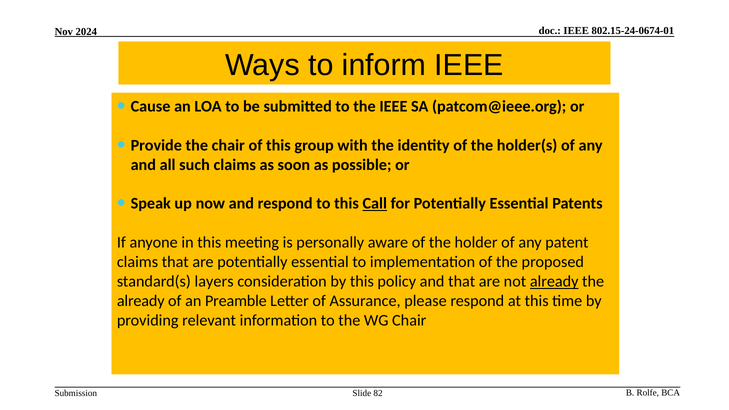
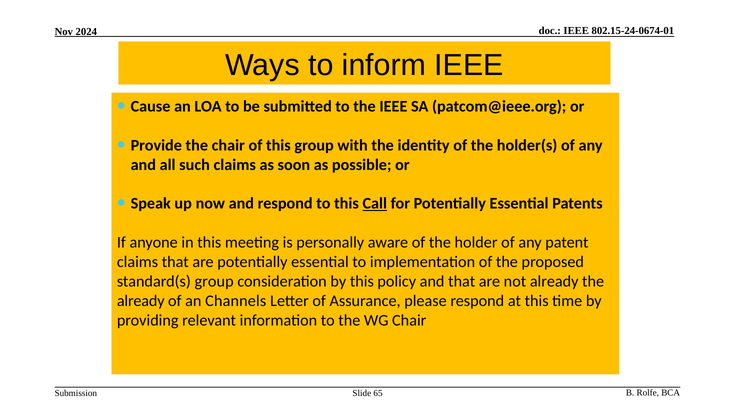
standard(s layers: layers -> group (214, 281)
already underline: present -> none (554, 281)
Preamble: Preamble -> Channels (236, 301)
82: 82 -> 65 (378, 393)
